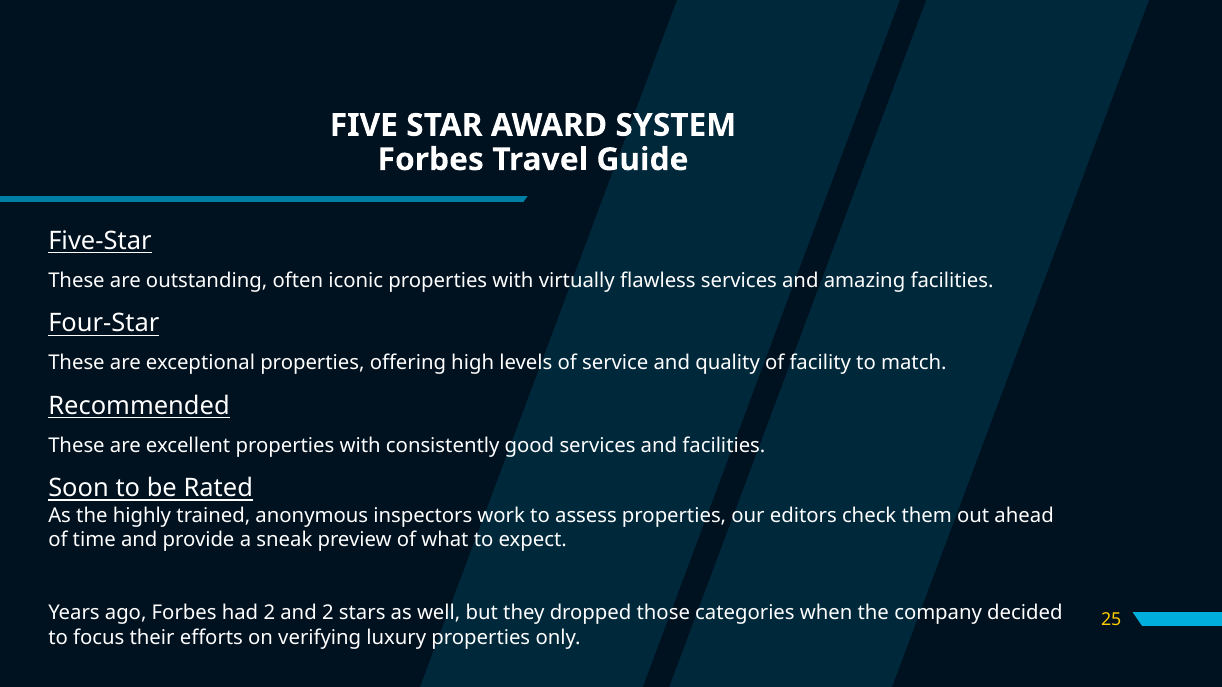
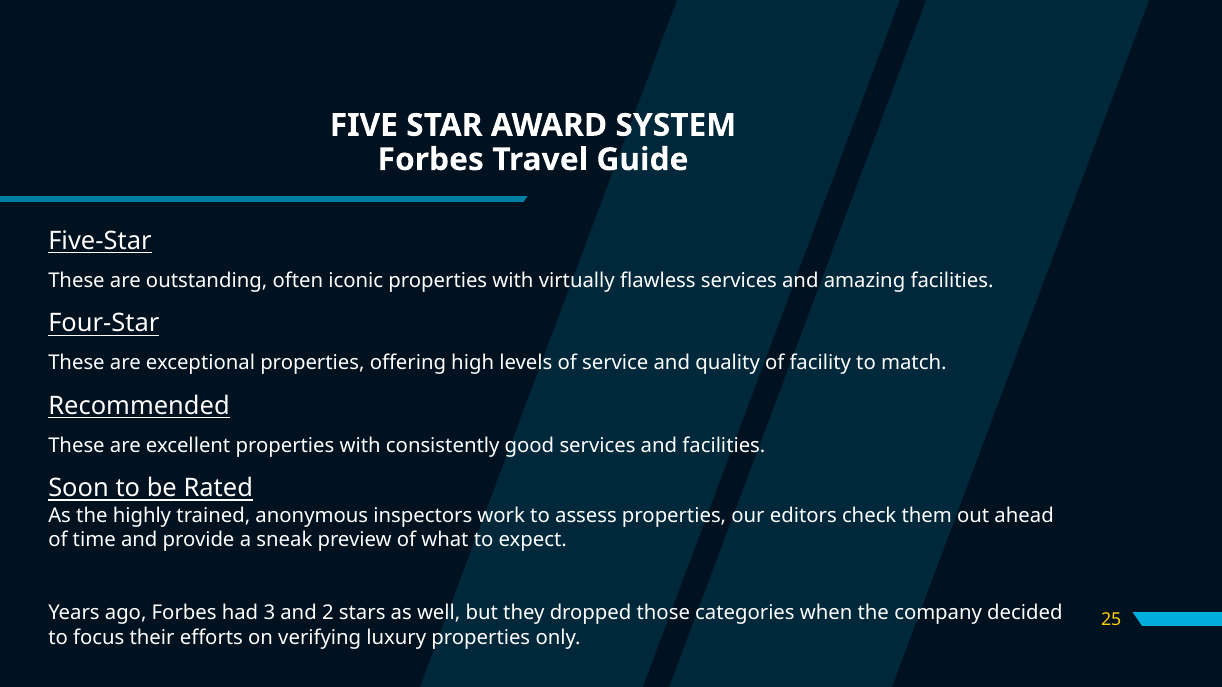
had 2: 2 -> 3 (269, 614)
